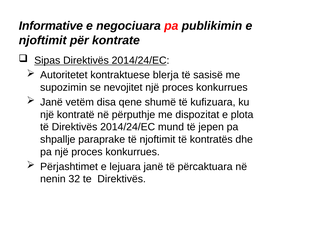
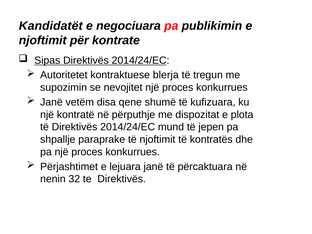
Informative: Informative -> Kandidatët (51, 26)
sasisë: sasisë -> tregun (208, 75)
